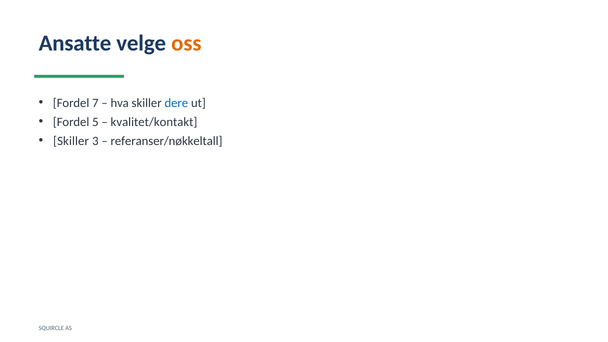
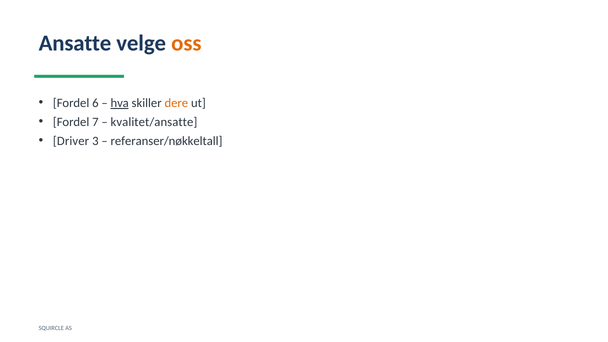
7: 7 -> 6 (95, 103)
hva underline: none -> present (120, 103)
dere colour: blue -> orange (176, 103)
5: 5 -> 7 (95, 122)
kvalitet/kontakt: kvalitet/kontakt -> kvalitet/ansatte (154, 122)
Skiller: Skiller -> Driver (71, 141)
